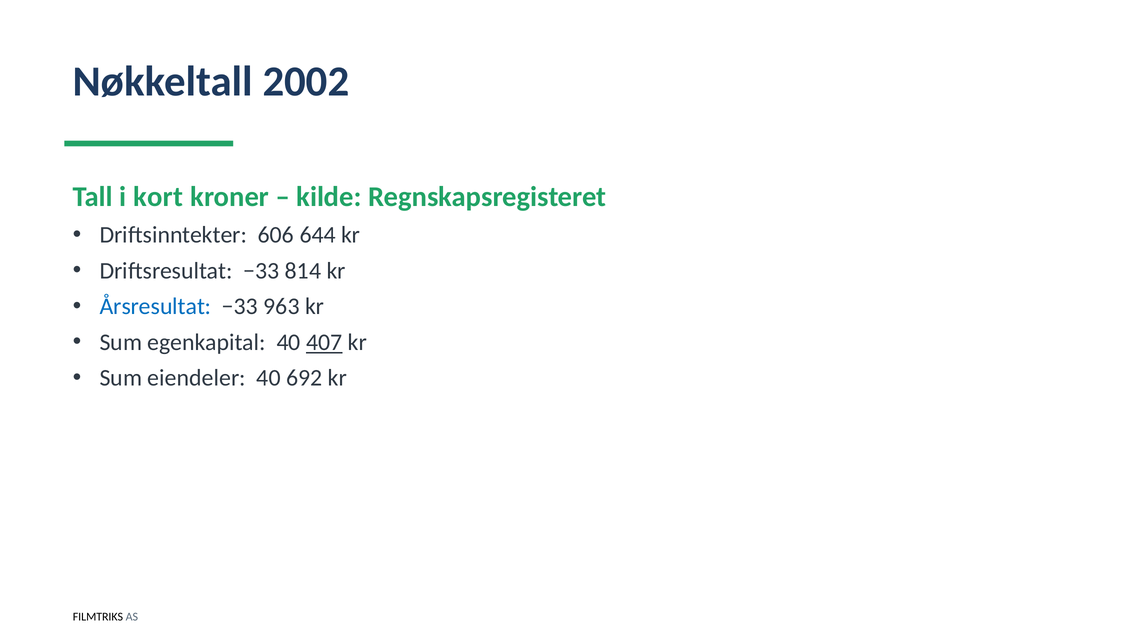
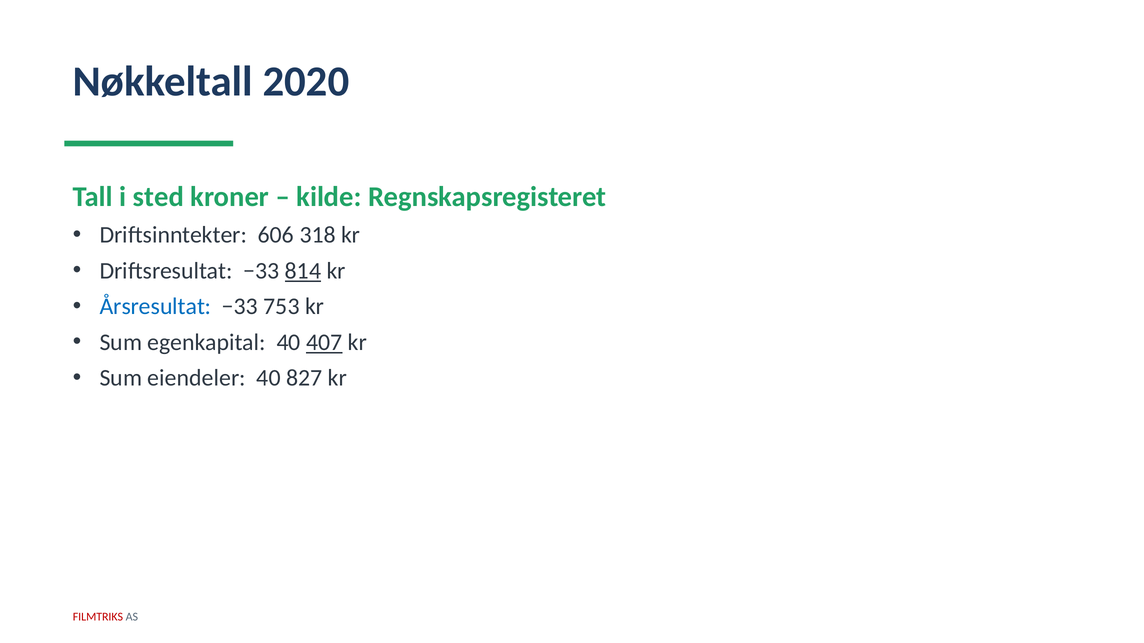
2002: 2002 -> 2020 (306, 82)
kort: kort -> sted (158, 197)
644: 644 -> 318 (318, 235)
814 underline: none -> present (303, 271)
963: 963 -> 753 (282, 307)
692: 692 -> 827 (304, 378)
FILMTRIKS colour: black -> red (98, 617)
